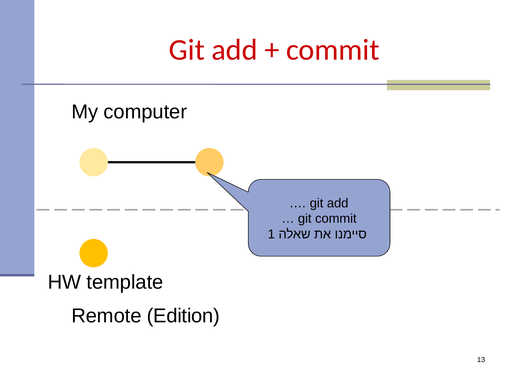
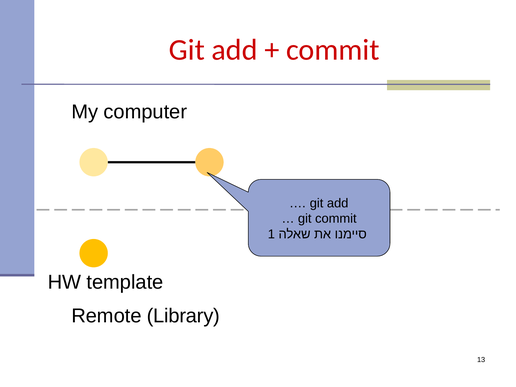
Edition: Edition -> Library (183, 316)
